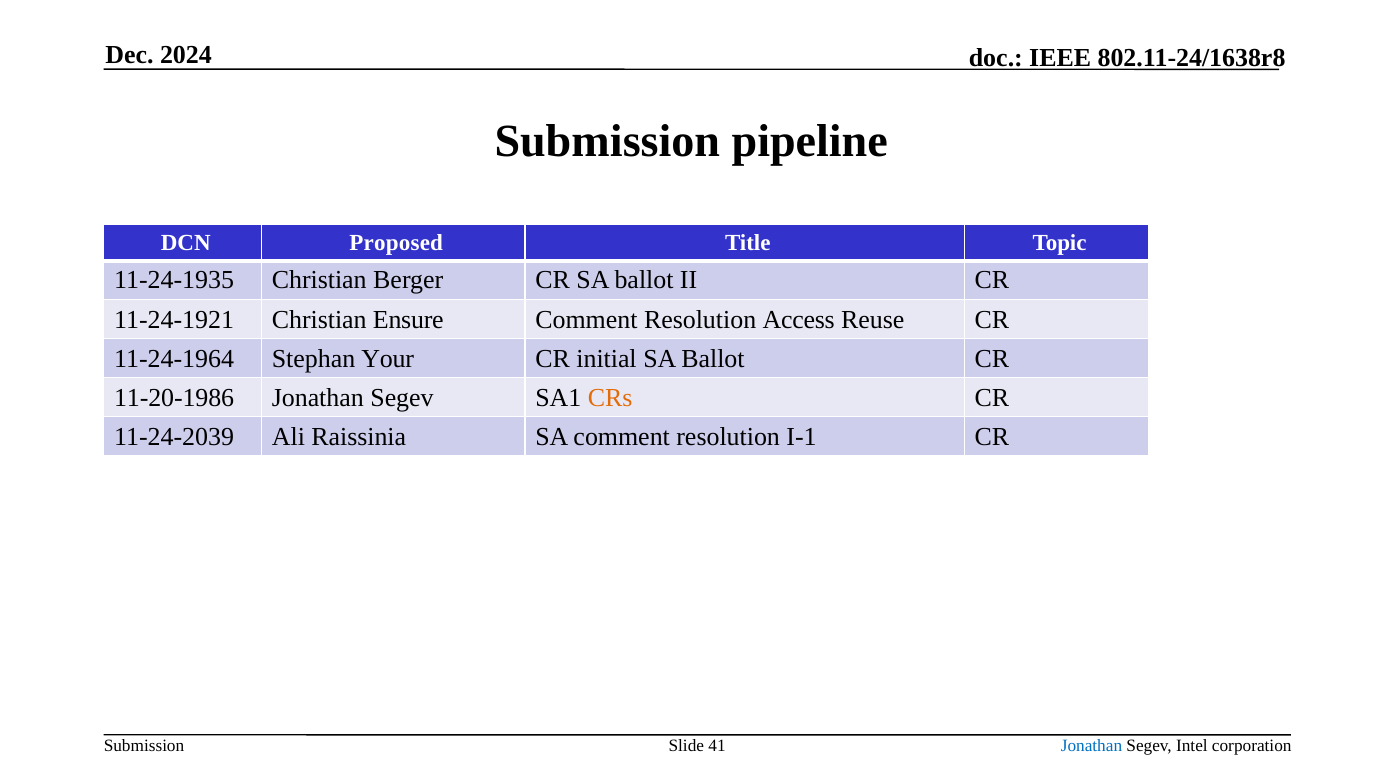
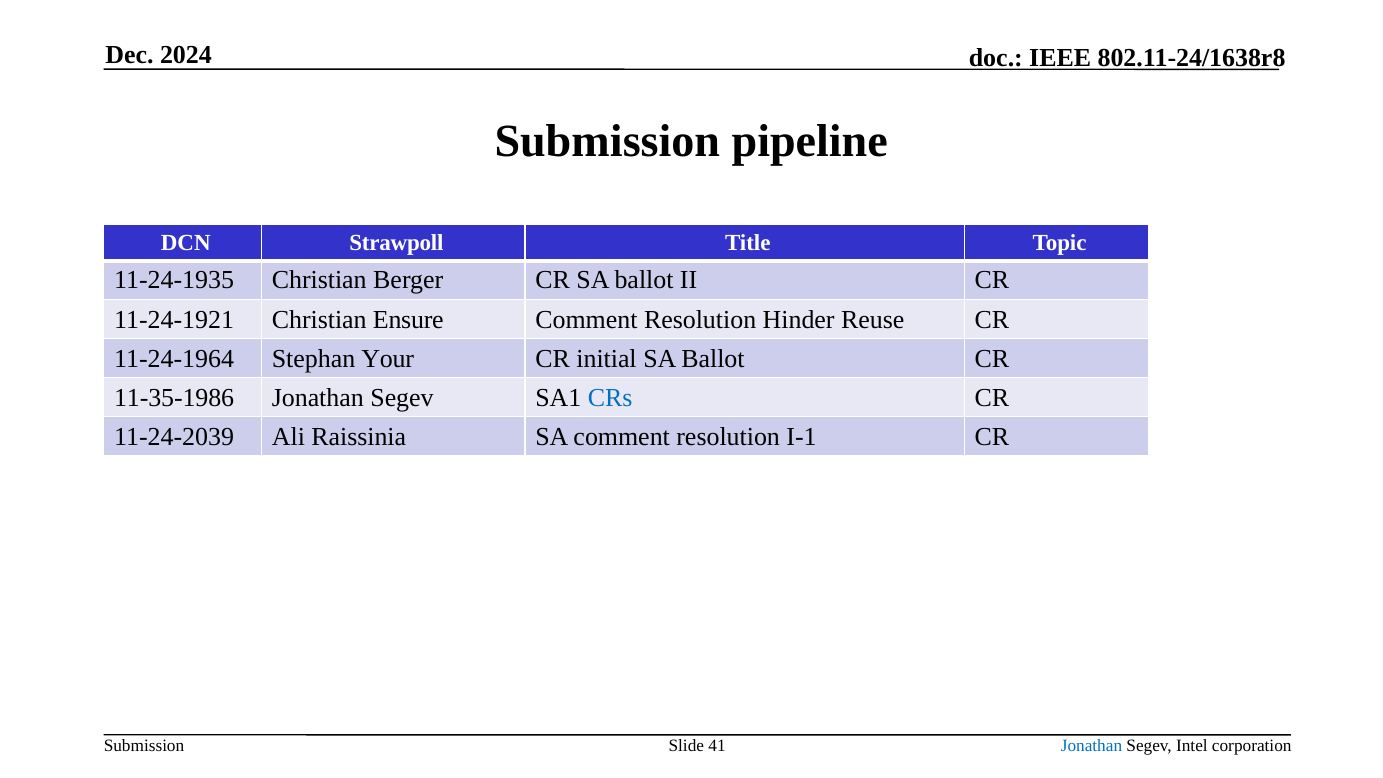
Proposed: Proposed -> Strawpoll (396, 243)
Access: Access -> Hinder (799, 319)
11-20-1986: 11-20-1986 -> 11-35-1986 (174, 398)
CRs colour: orange -> blue (610, 398)
